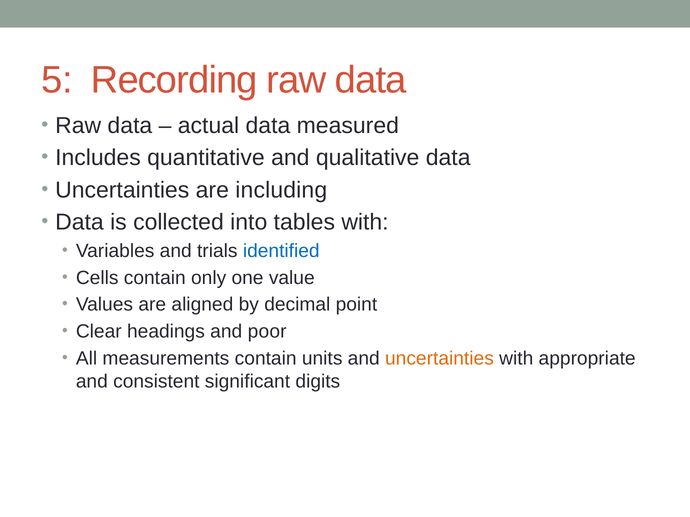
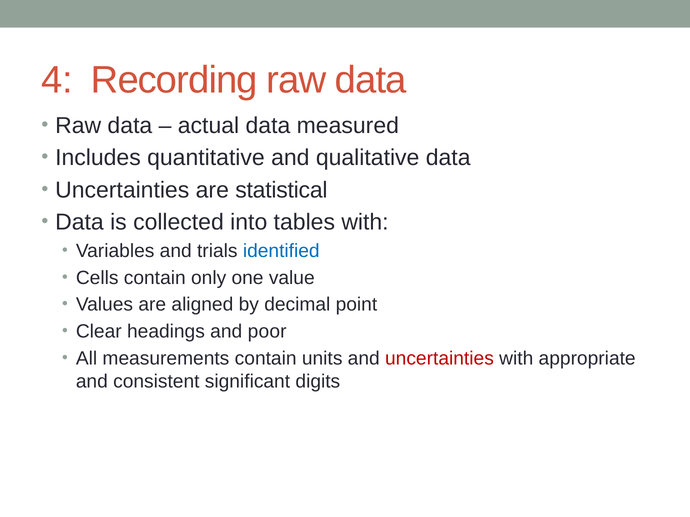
5: 5 -> 4 (57, 80)
including: including -> statistical (281, 190)
uncertainties colour: orange -> red (439, 359)
